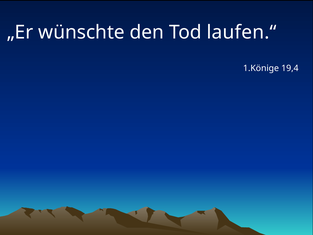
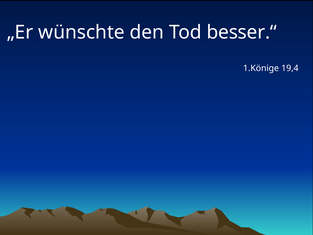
laufen.“: laufen.“ -> besser.“ (242, 32)
